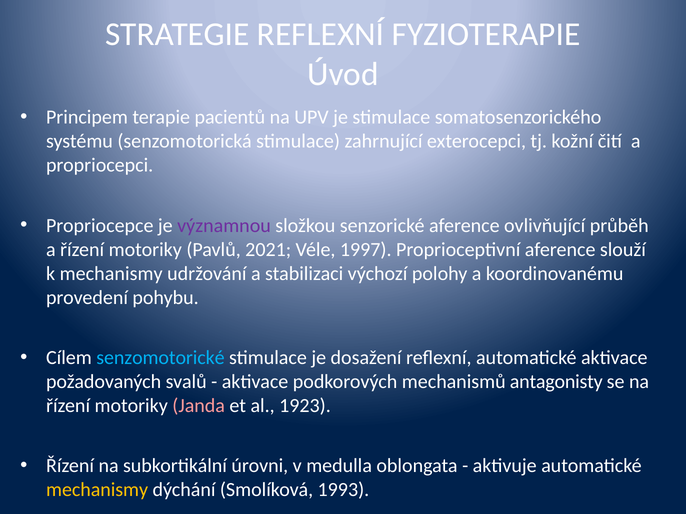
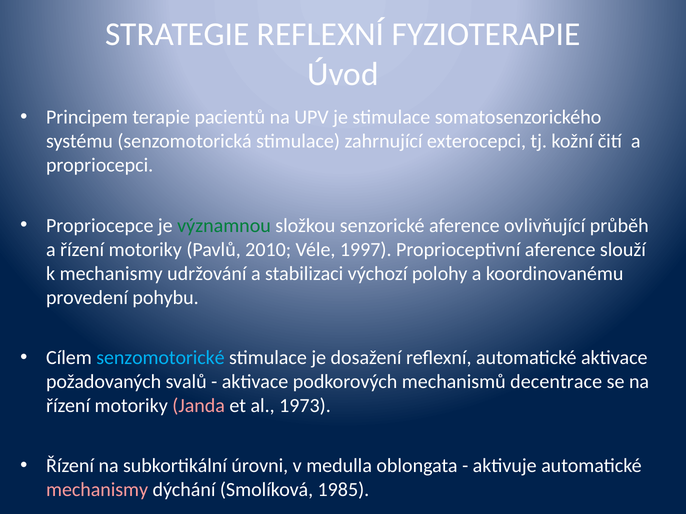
významnou colour: purple -> green (224, 226)
2021: 2021 -> 2010 (268, 250)
antagonisty: antagonisty -> decentrace (556, 382)
1923: 1923 -> 1973 (305, 406)
mechanismy colour: yellow -> pink (97, 490)
1993: 1993 -> 1985 (343, 490)
